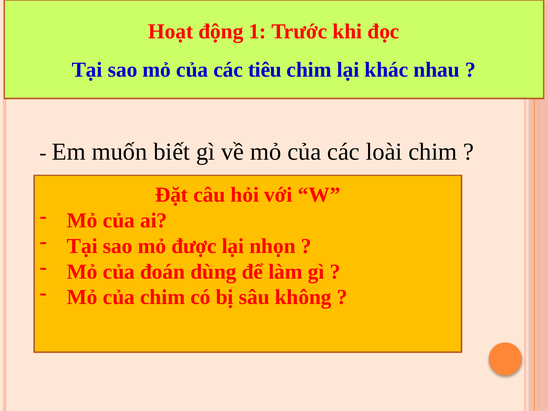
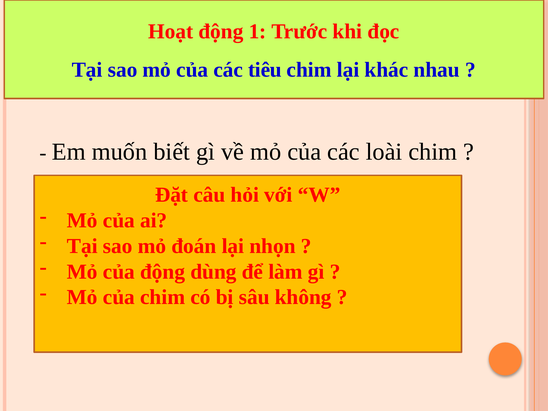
được: được -> đoán (194, 246)
của đoán: đoán -> động (163, 272)
